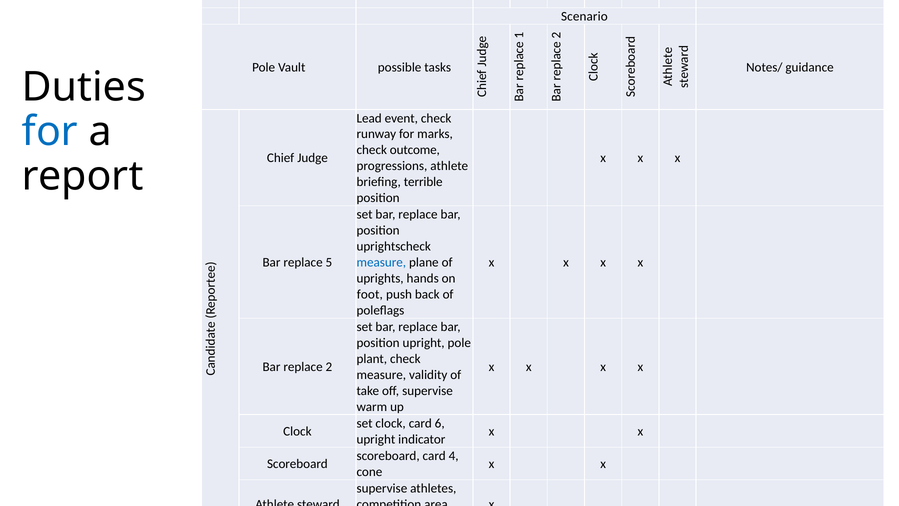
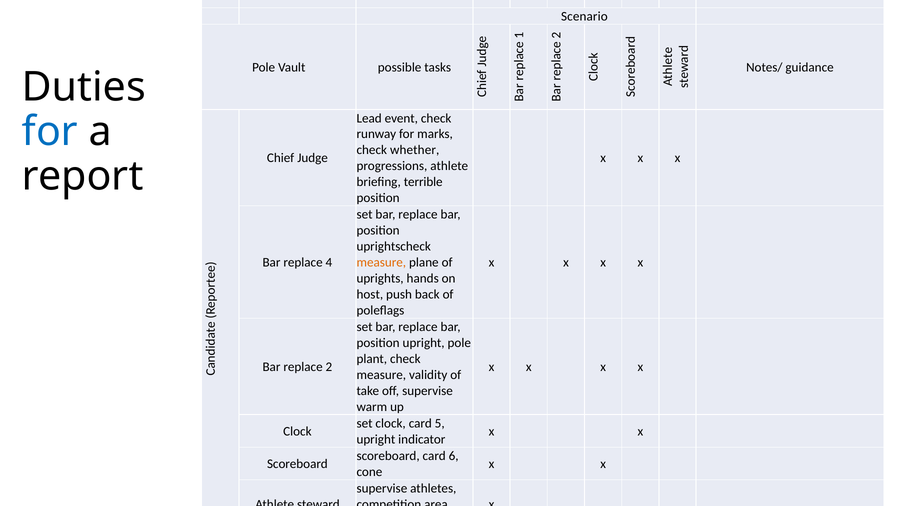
outcome: outcome -> whether (415, 150)
5: 5 -> 4 (329, 262)
measure colour: blue -> orange (381, 262)
foot: foot -> host (370, 294)
6: 6 -> 5 (440, 423)
4: 4 -> 6 (454, 456)
